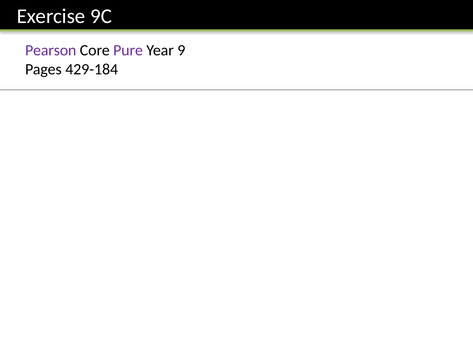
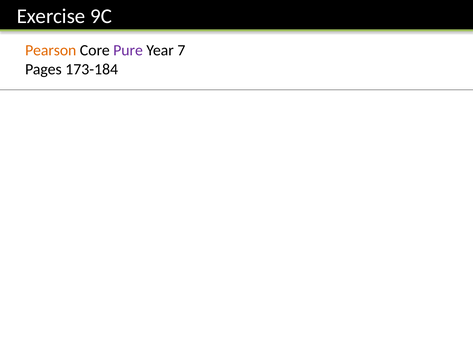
Pearson colour: purple -> orange (51, 50)
9: 9 -> 7 (181, 50)
429-184: 429-184 -> 173-184 (92, 69)
